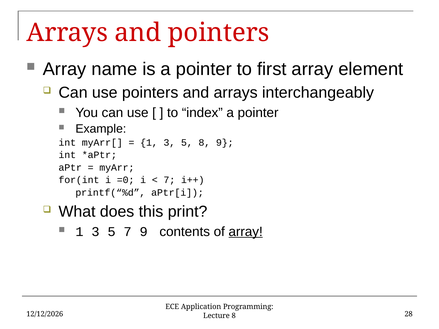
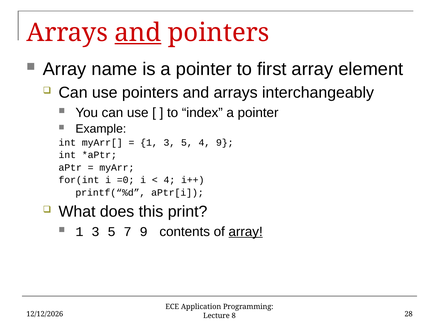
and underline: none -> present (138, 33)
5 8: 8 -> 4 (204, 143)
7: 7 -> 4 (169, 180)
